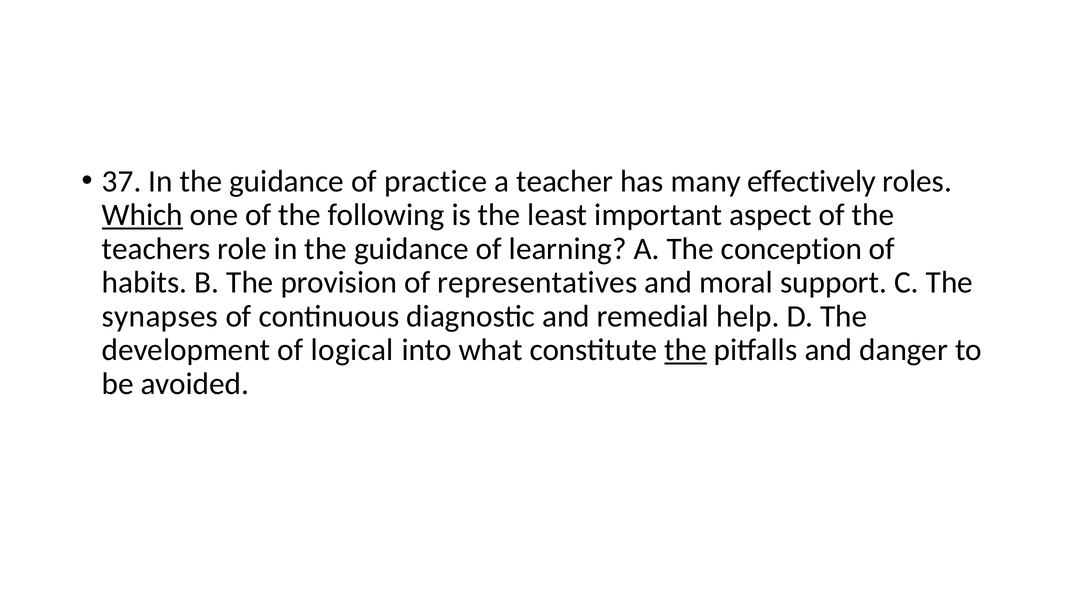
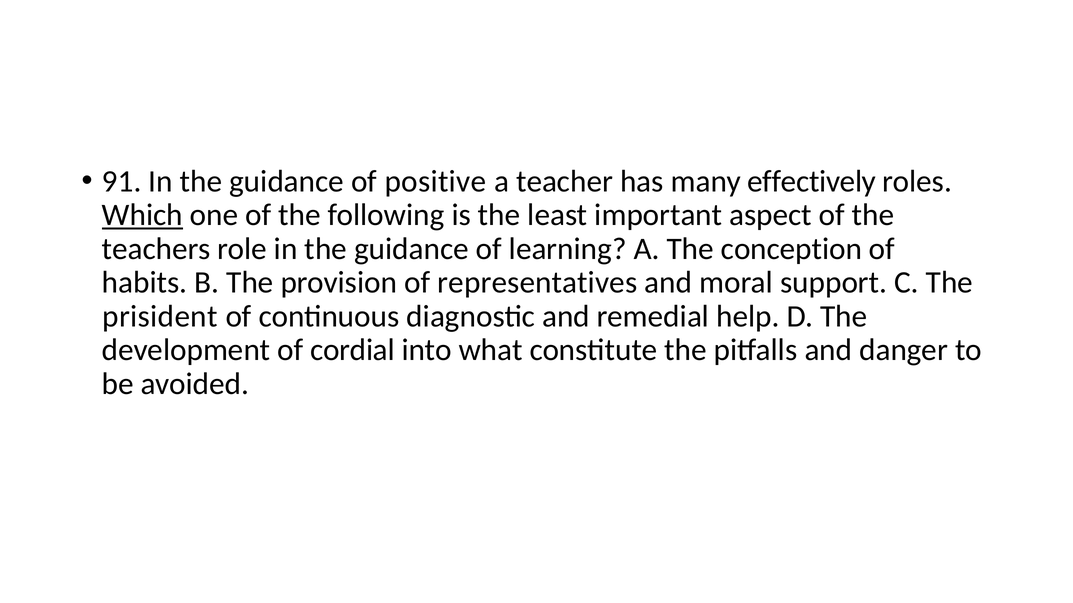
37: 37 -> 91 (122, 181)
practice: practice -> positive (436, 181)
synapses: synapses -> prisident (160, 317)
logical: logical -> cordial (353, 350)
the underline: present -> none (686, 350)
